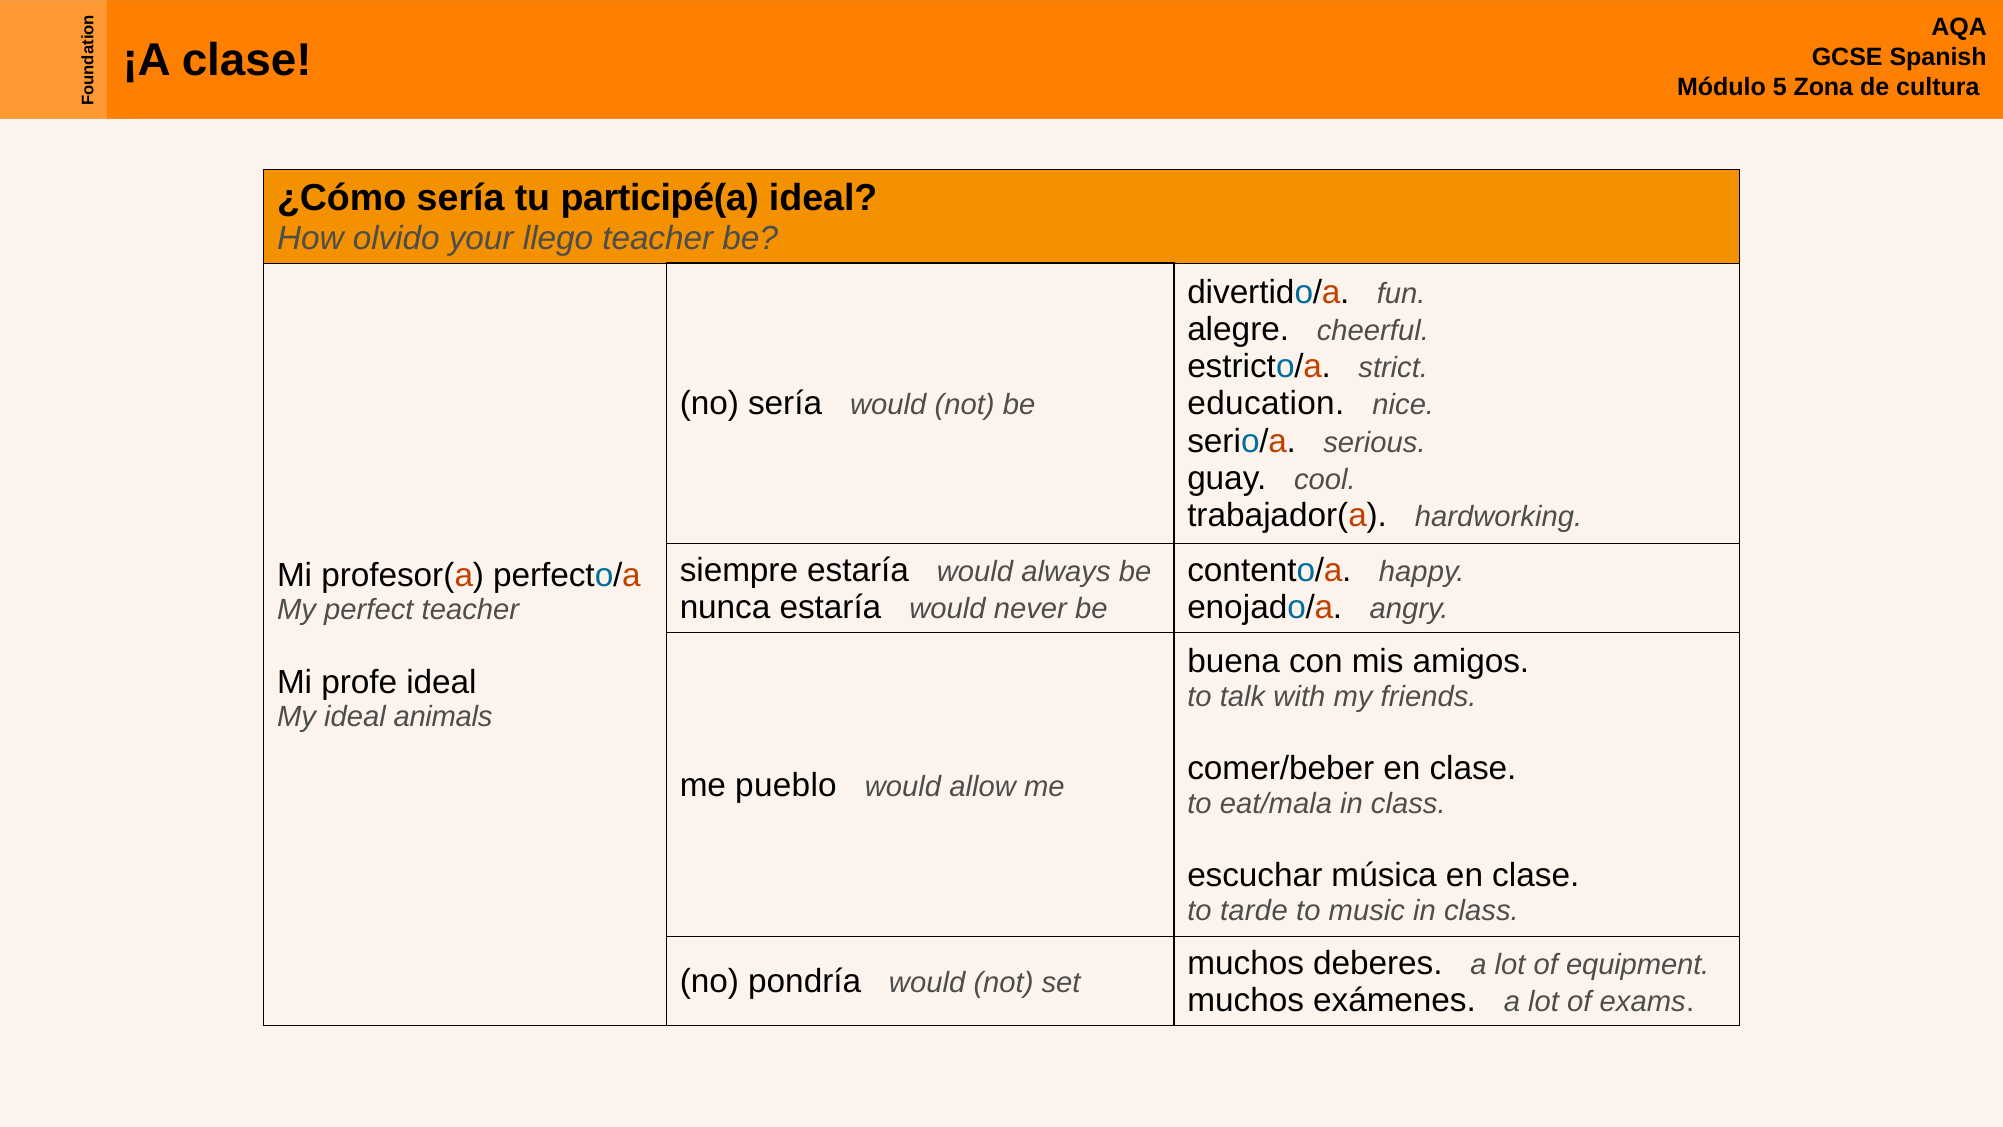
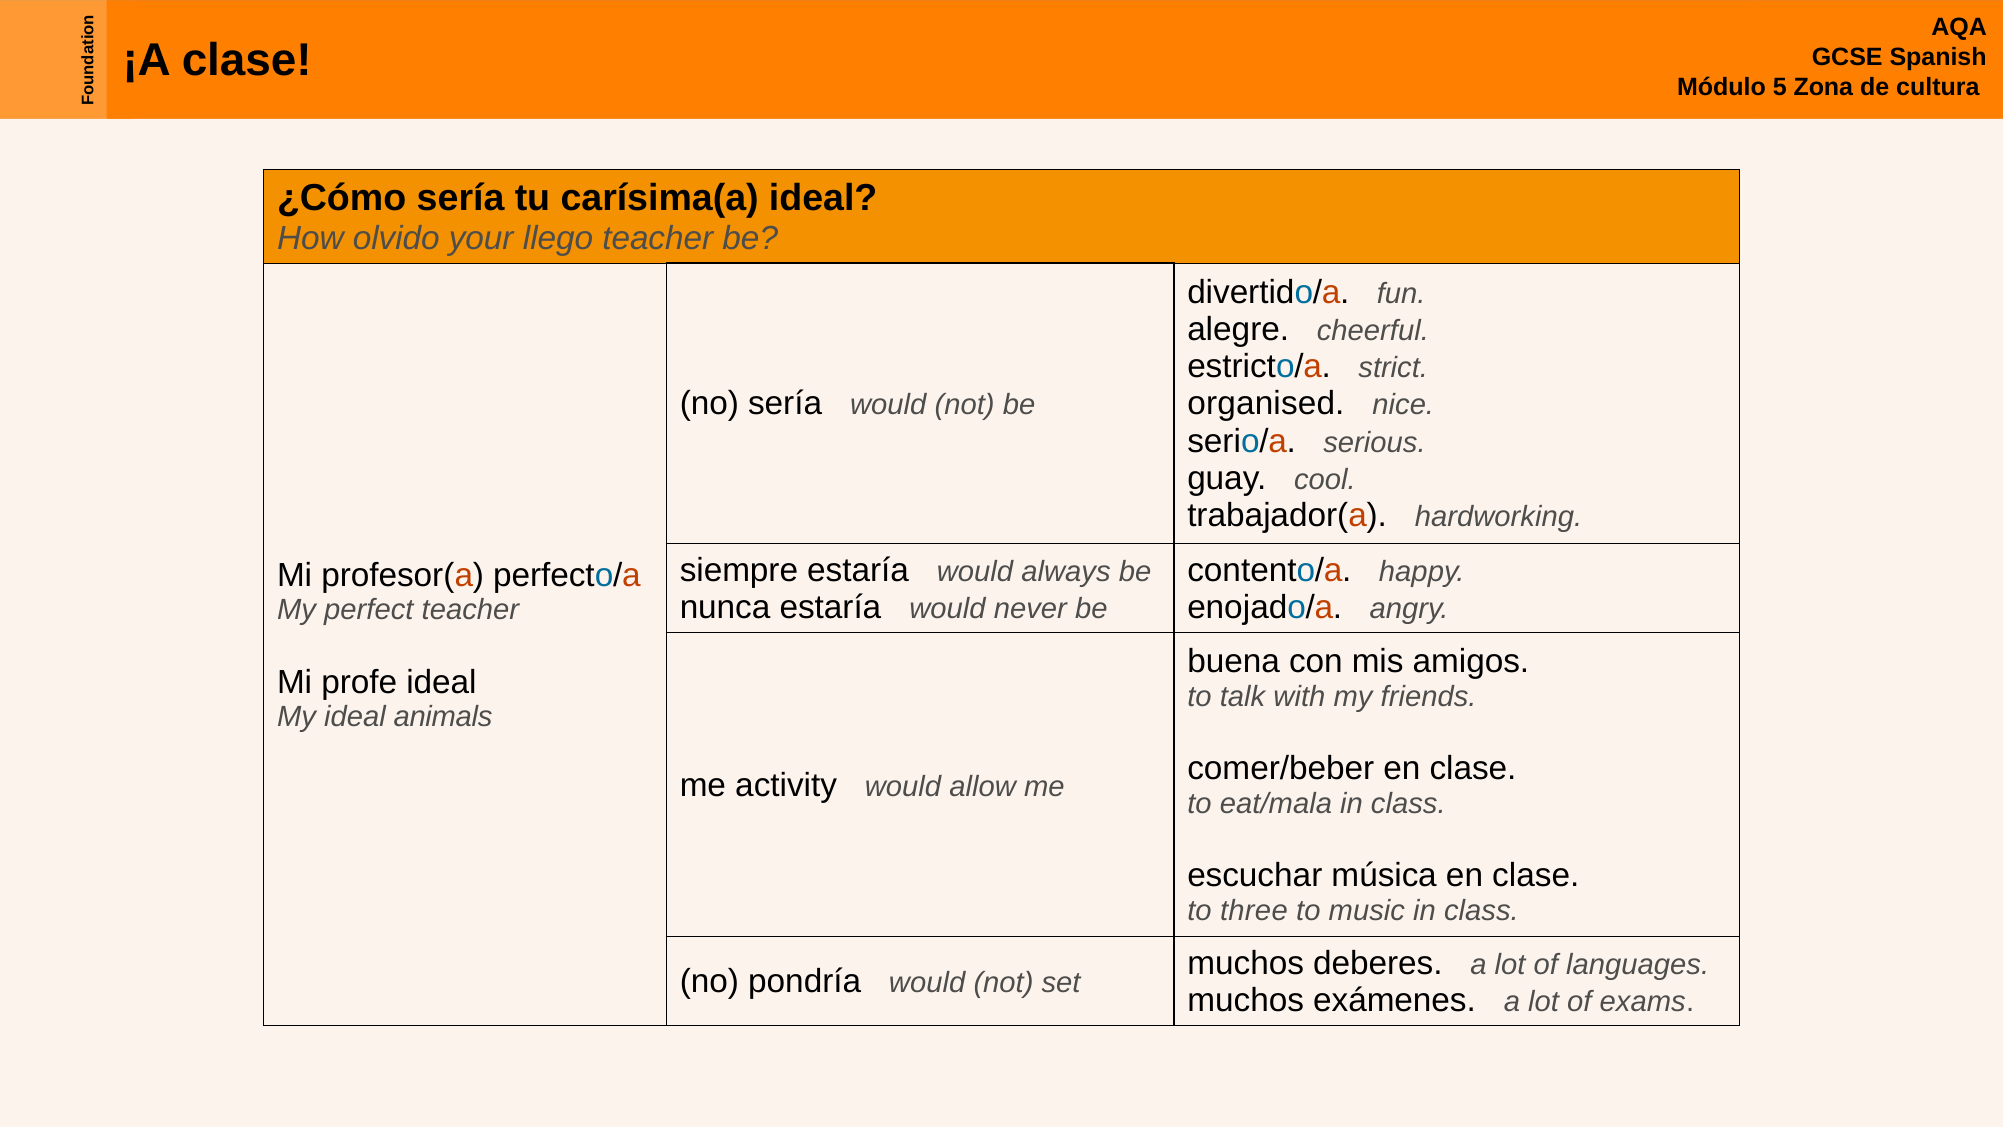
participé(a: participé(a -> carísima(a (660, 199)
education: education -> organised (1266, 404)
pueblo: pueblo -> activity (786, 785)
tarde: tarde -> three (1254, 910)
equipment: equipment -> languages (1638, 964)
